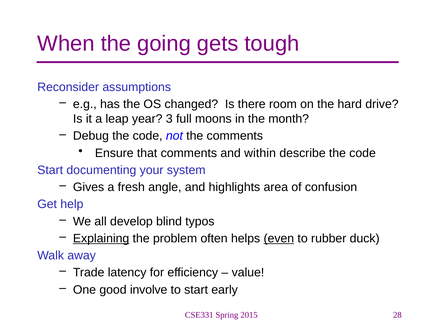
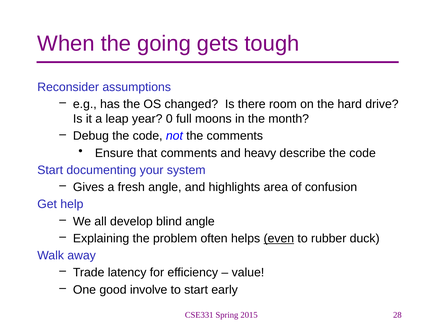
3: 3 -> 0 (169, 119)
within: within -> heavy (260, 153)
blind typos: typos -> angle (200, 222)
Explaining underline: present -> none (101, 239)
